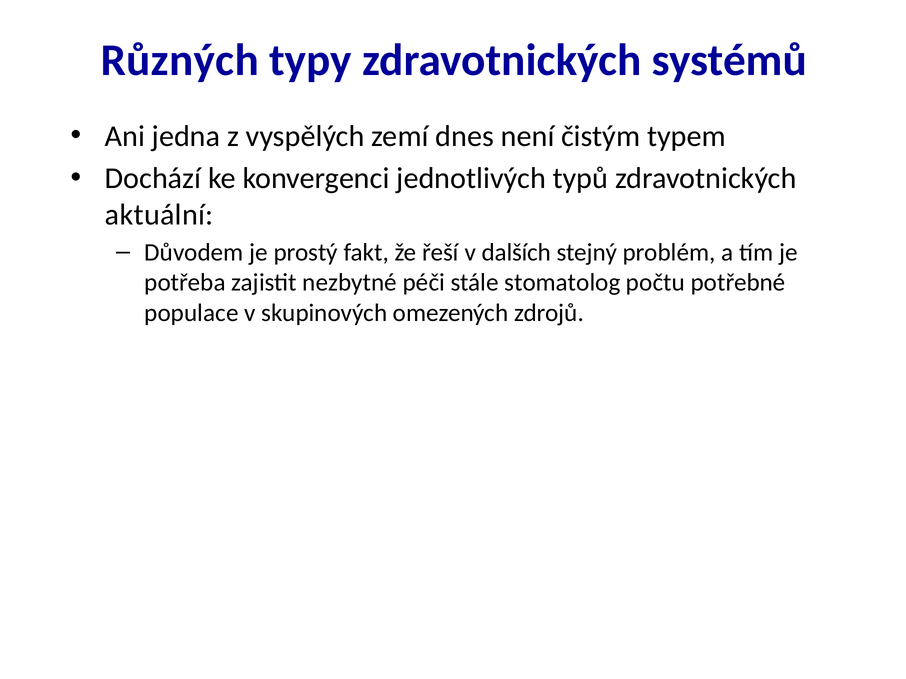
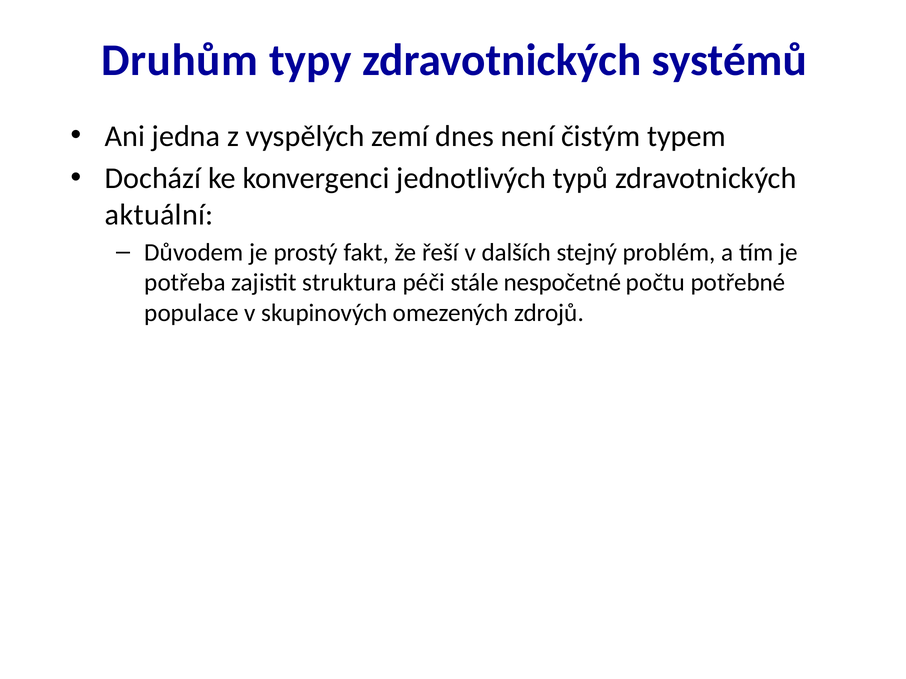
Různých: Různých -> Druhům (180, 60)
nezbytné: nezbytné -> struktura (350, 283)
stomatolog: stomatolog -> nespočetné (563, 283)
